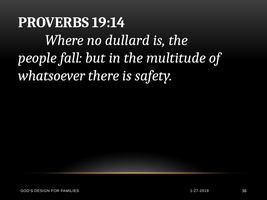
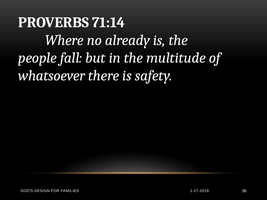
19:14: 19:14 -> 71:14 (109, 22)
dullard: dullard -> already (127, 40)
